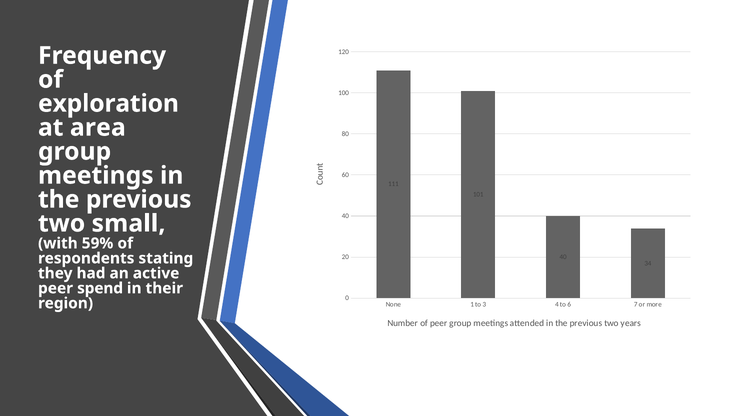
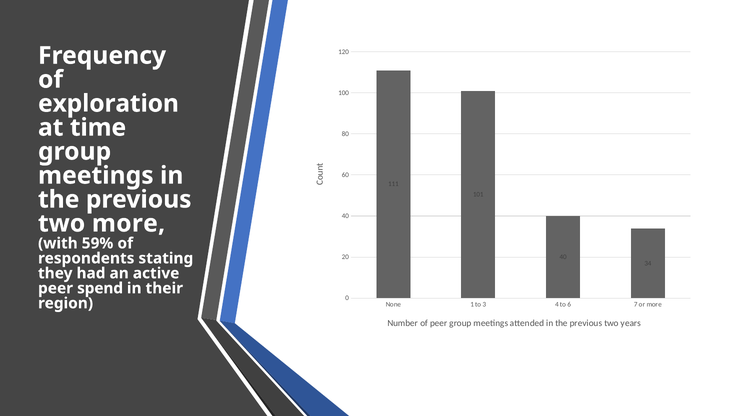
area: area -> time (98, 128)
two small: small -> more (128, 224)
